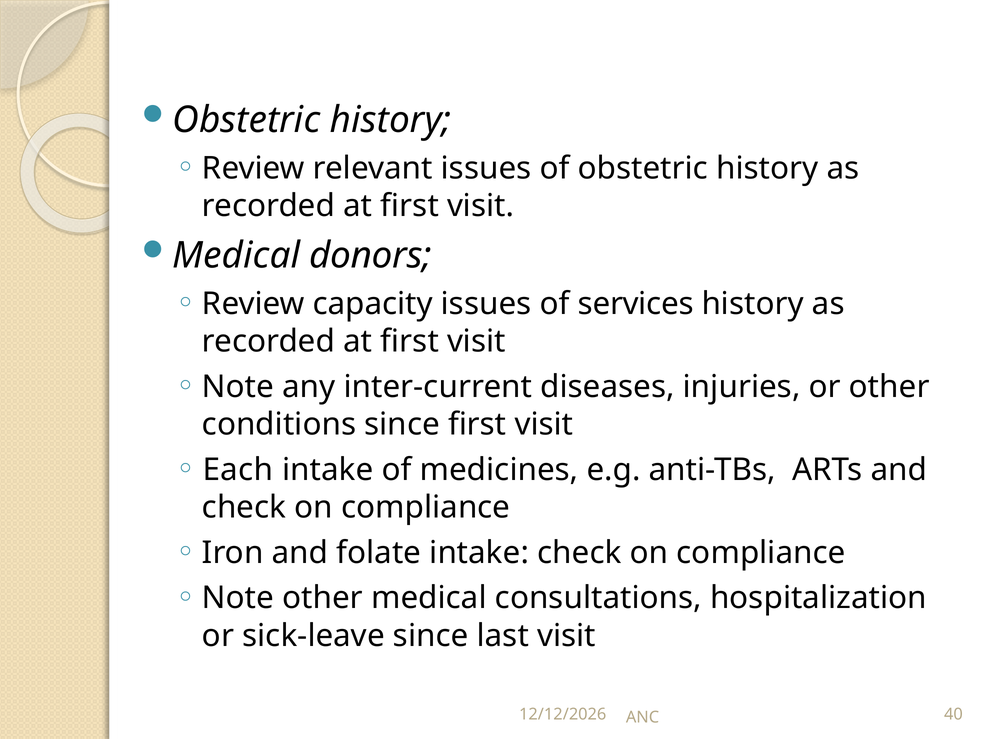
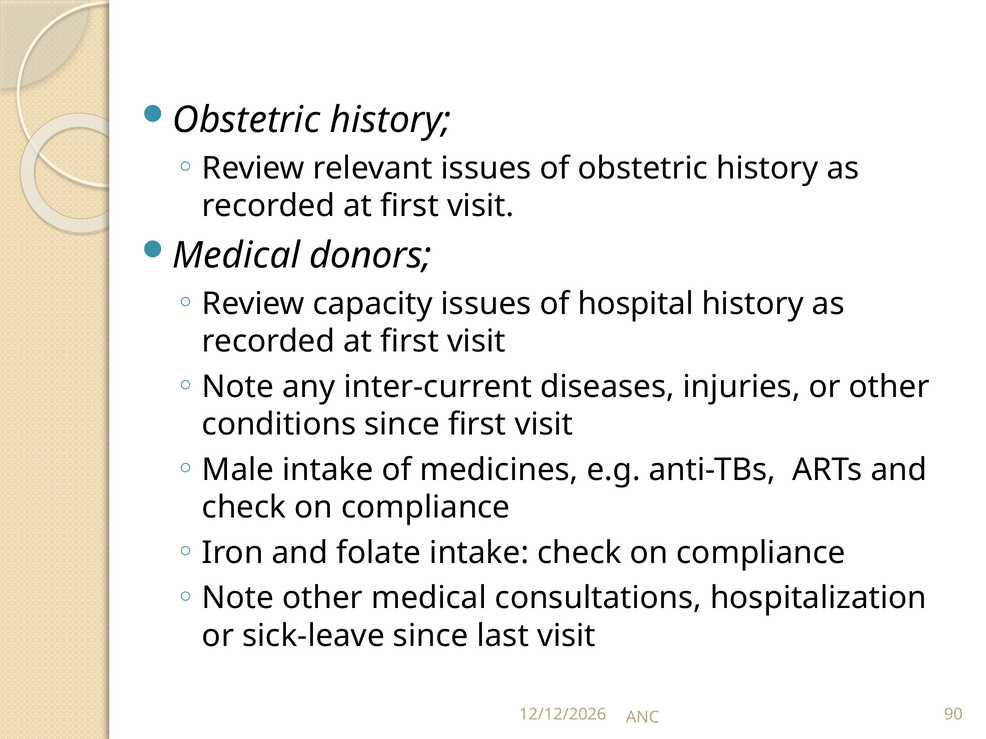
services: services -> hospital (636, 304)
Each: Each -> Male (238, 470)
40: 40 -> 90 (953, 715)
